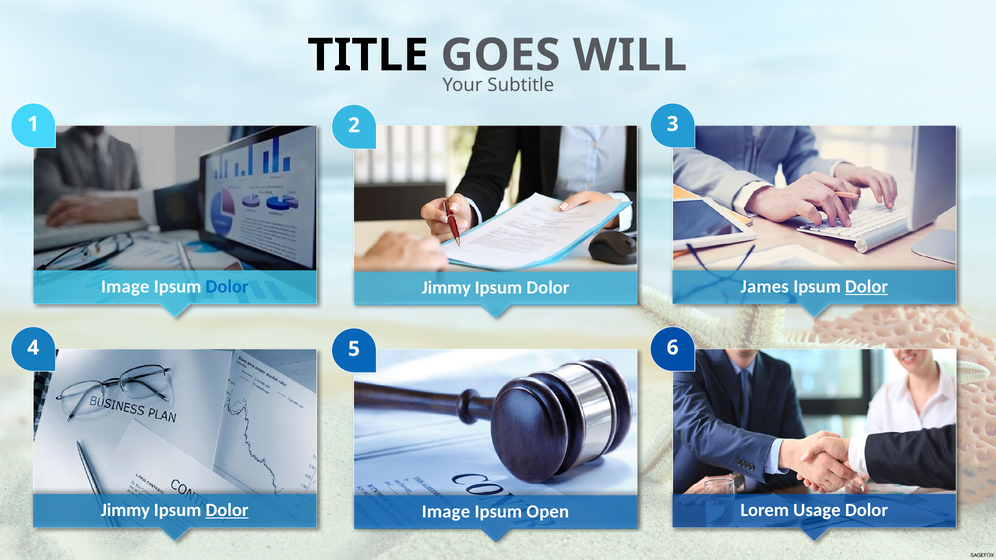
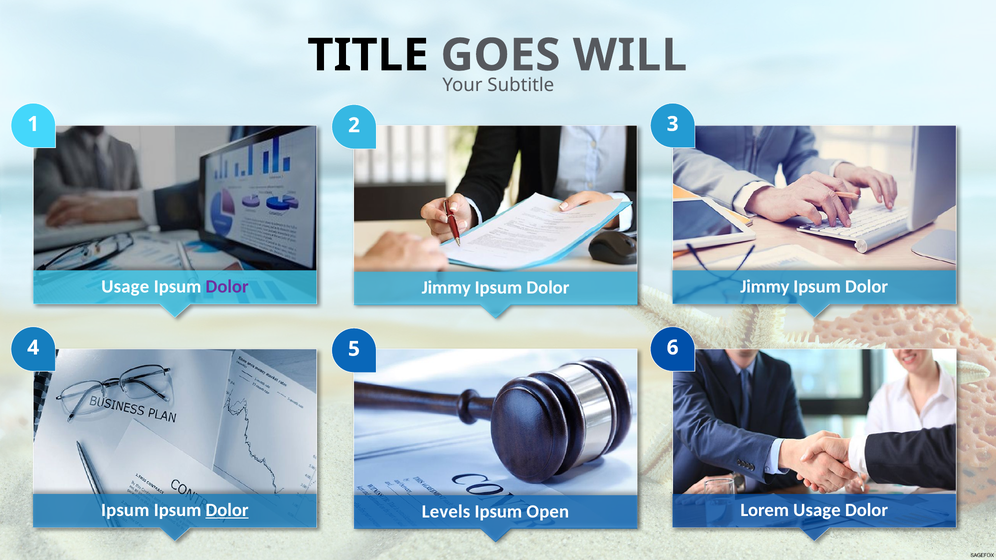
Image: Image -> Usage (125, 287)
Dolor colour: blue -> purple (227, 287)
James: James -> Jimmy (765, 287)
Dolor underline: present -> none (867, 287)
Jimmy: Jimmy -> Ipsum (125, 510)
Image: Image -> Levels (446, 512)
